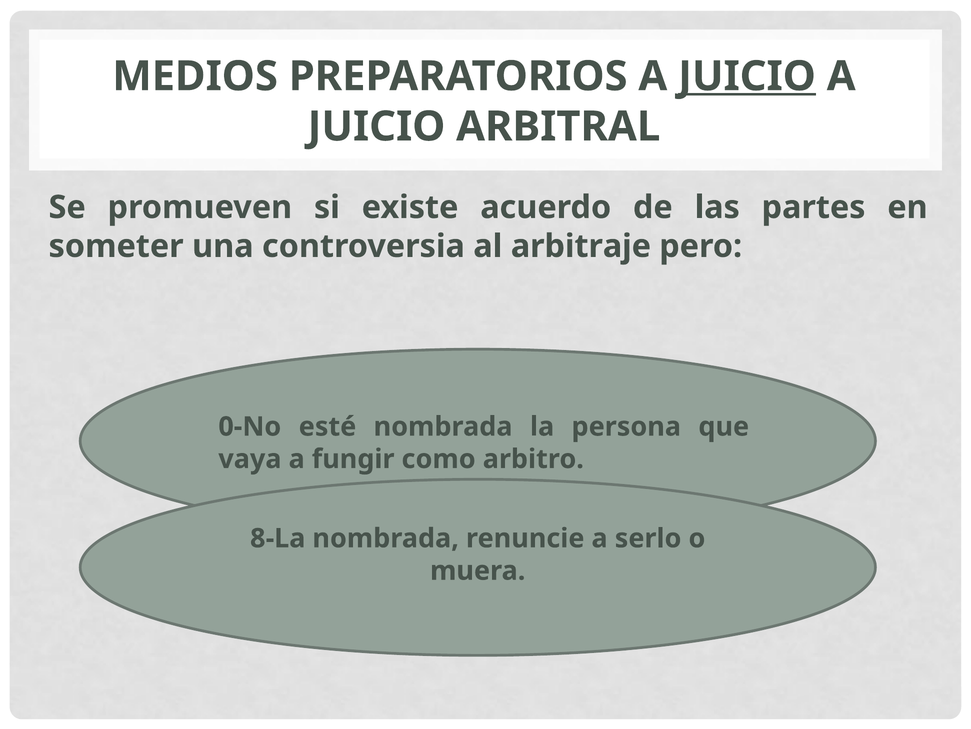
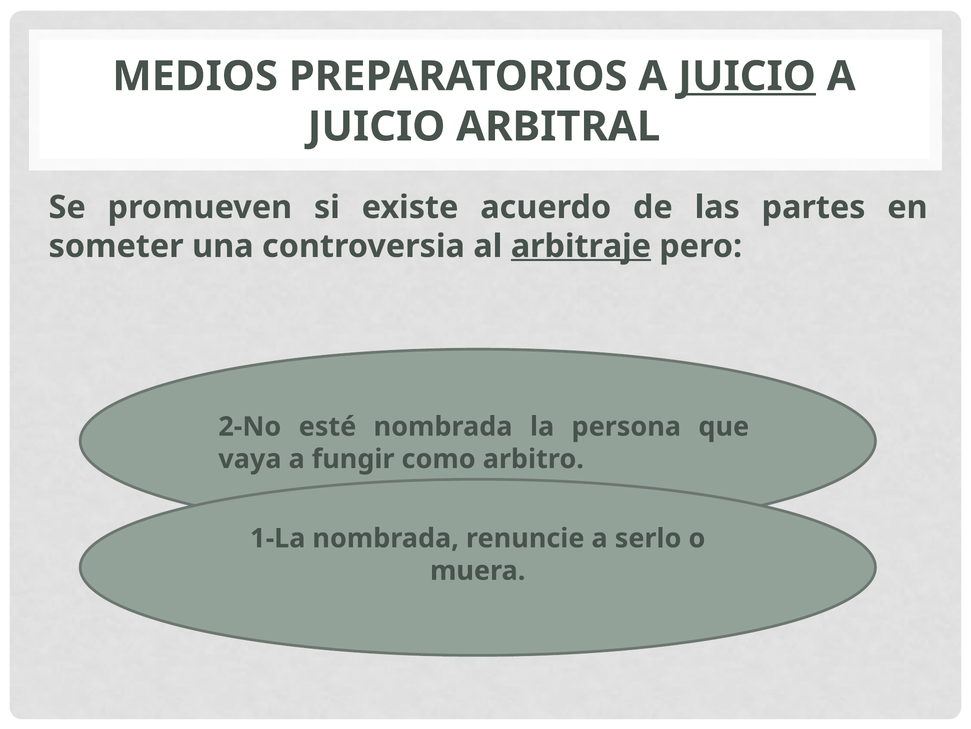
arbitraje underline: none -> present (581, 246)
0-No: 0-No -> 2-No (250, 426)
8-La: 8-La -> 1-La (278, 538)
